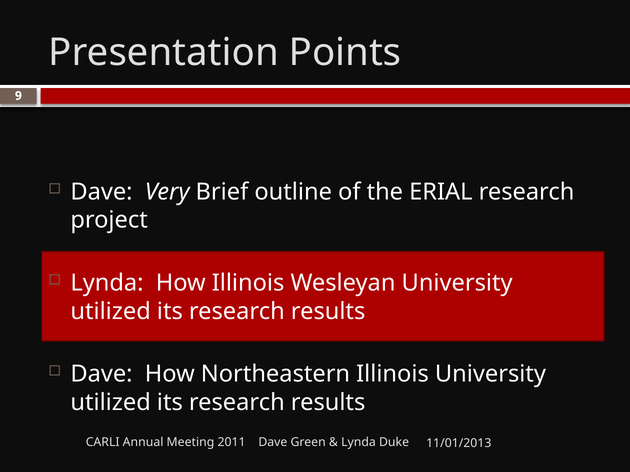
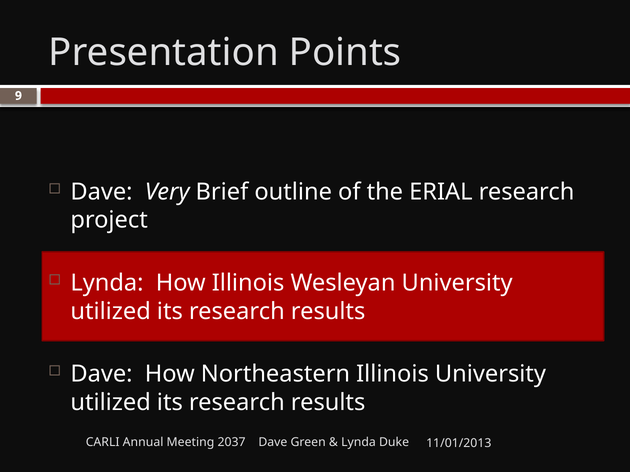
2011: 2011 -> 2037 (232, 443)
